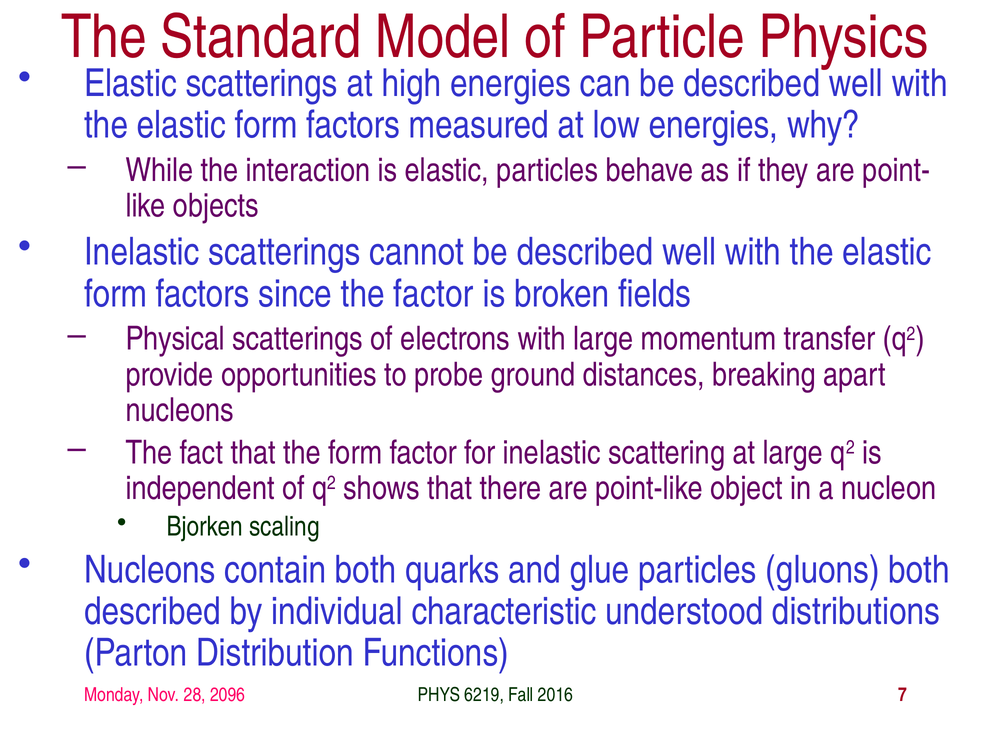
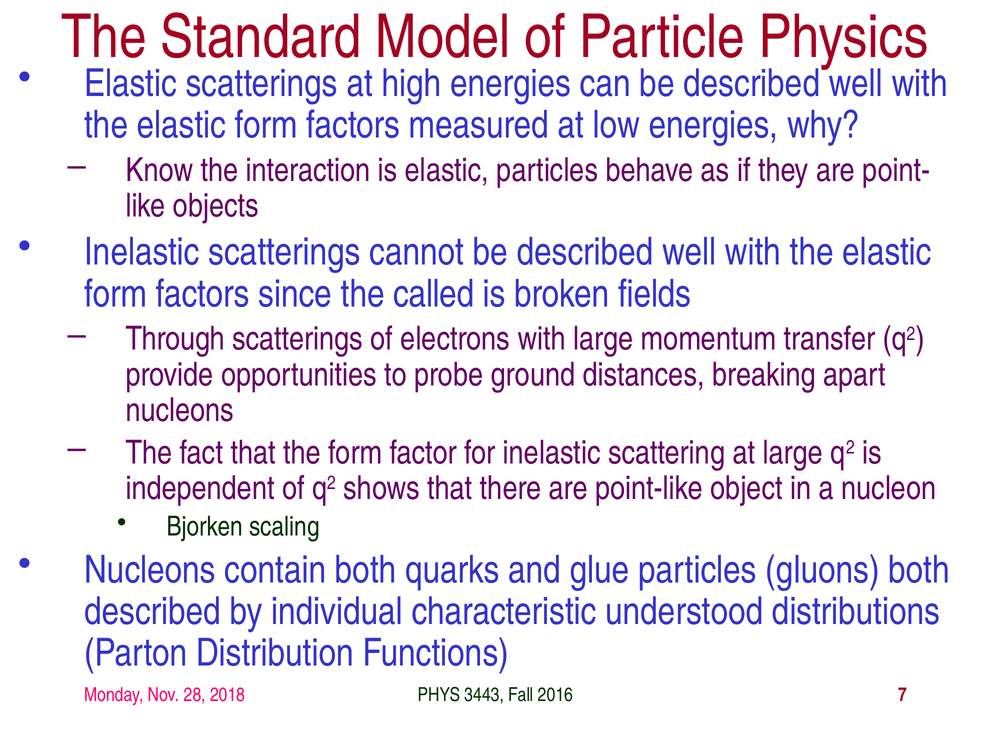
While: While -> Know (159, 170)
the factor: factor -> called (434, 294)
Physical: Physical -> Through (175, 339)
2096: 2096 -> 2018 (228, 695)
6219: 6219 -> 3443 (484, 695)
